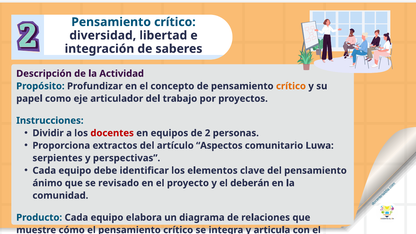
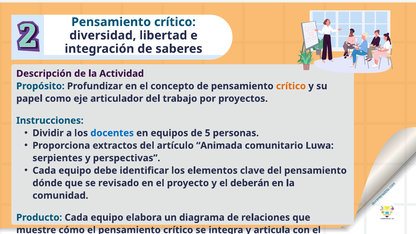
docentes colour: red -> blue (112, 133)
2: 2 -> 5 (208, 133)
Aspectos: Aspectos -> Animada (219, 146)
ánimo: ánimo -> dónde (47, 183)
